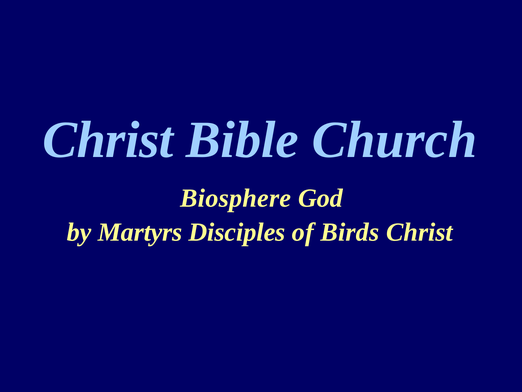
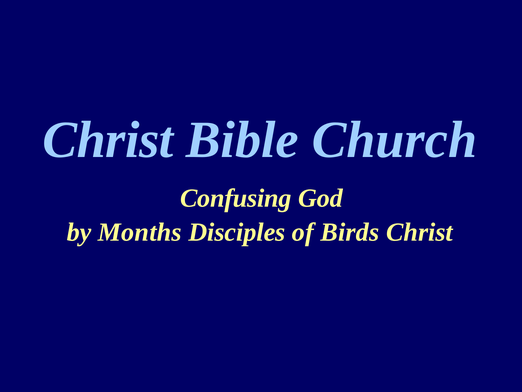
Biosphere: Biosphere -> Confusing (236, 198)
Martyrs: Martyrs -> Months (140, 232)
